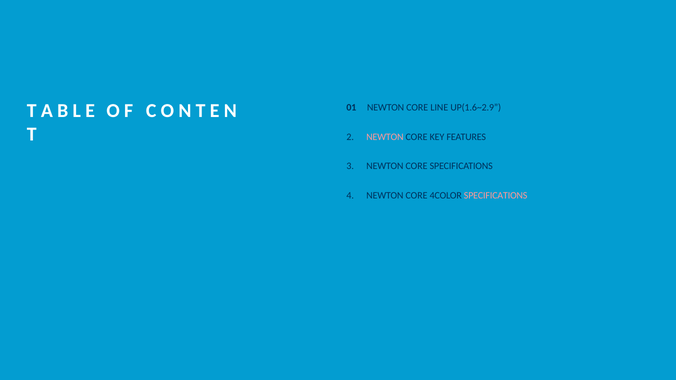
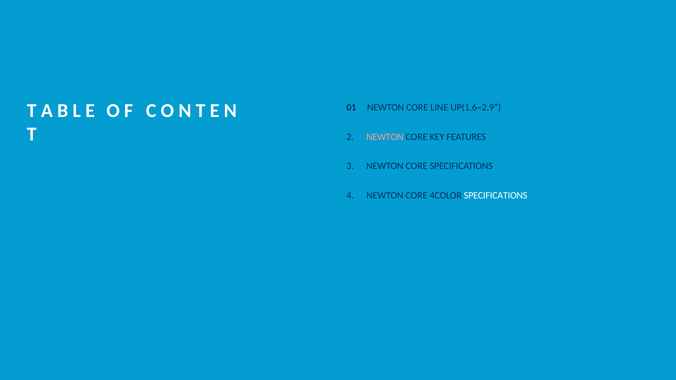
SPECIFICATIONS colour: pink -> white (496, 196)
